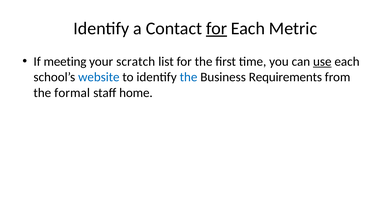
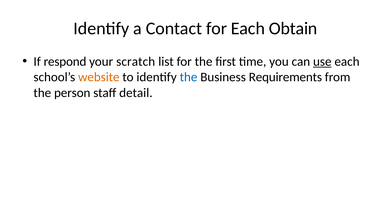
for underline: present -> none (217, 28)
Metric: Metric -> Obtain (293, 28)
meeting: meeting -> respond (65, 62)
website colour: blue -> orange (99, 77)
formal: formal -> person (72, 93)
home: home -> detail (136, 93)
